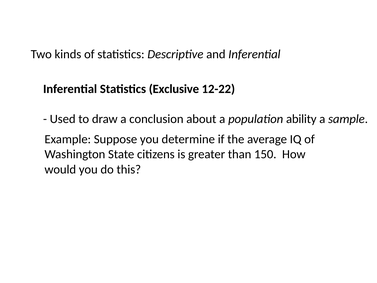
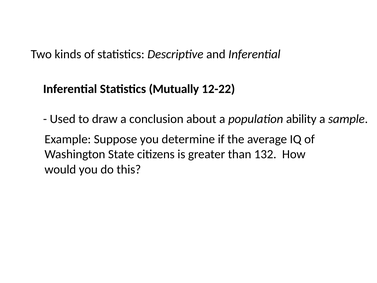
Exclusive: Exclusive -> Mutually (174, 89)
150: 150 -> 132 (265, 154)
